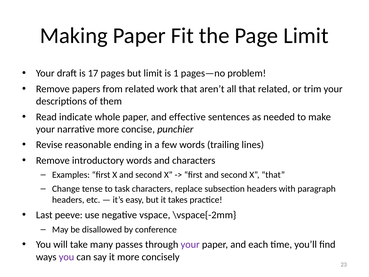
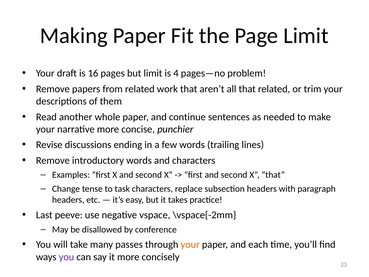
17: 17 -> 16 (93, 73)
1: 1 -> 4 (176, 73)
indicate: indicate -> another (76, 117)
effective: effective -> continue (187, 117)
reasonable: reasonable -> discussions (88, 145)
your colour: purple -> orange (190, 244)
